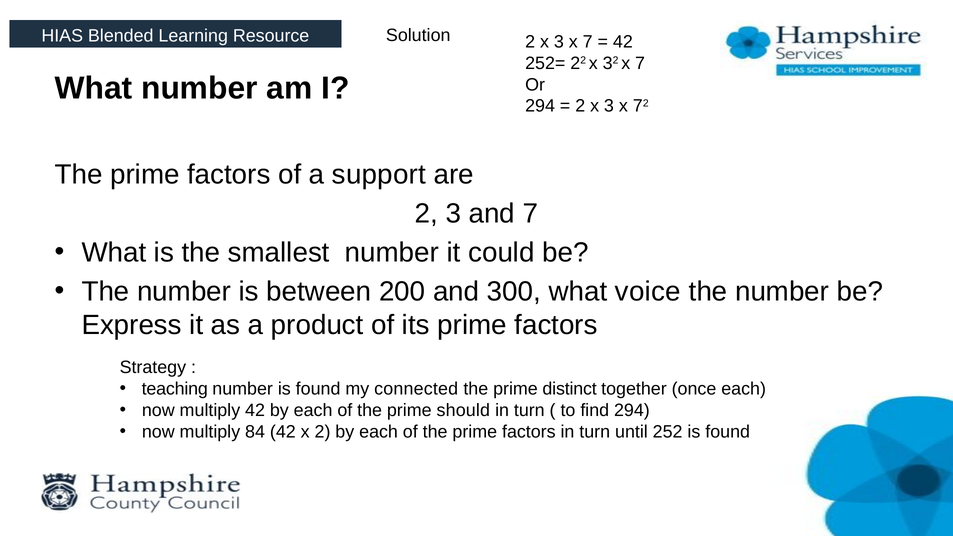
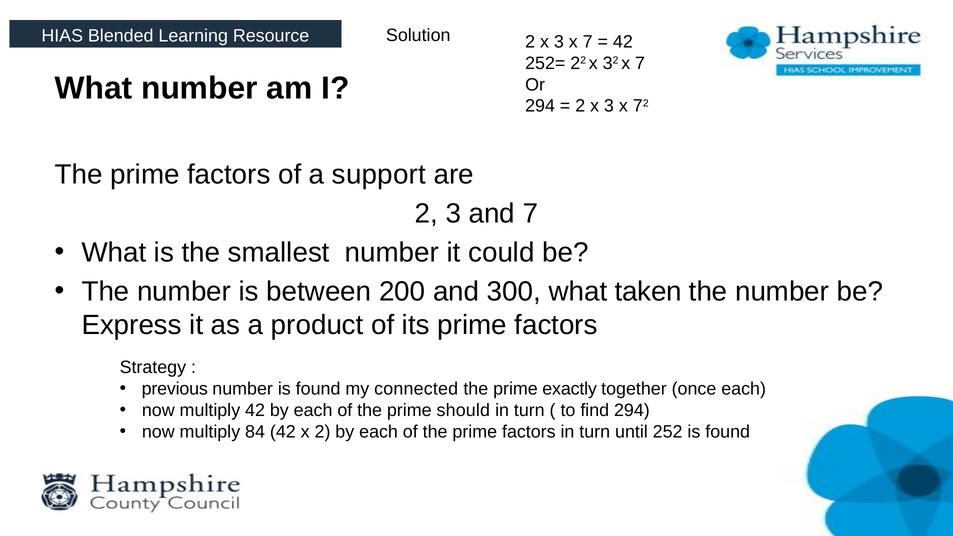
voice: voice -> taken (648, 292)
teaching: teaching -> previous (175, 389)
distinct: distinct -> exactly (570, 389)
